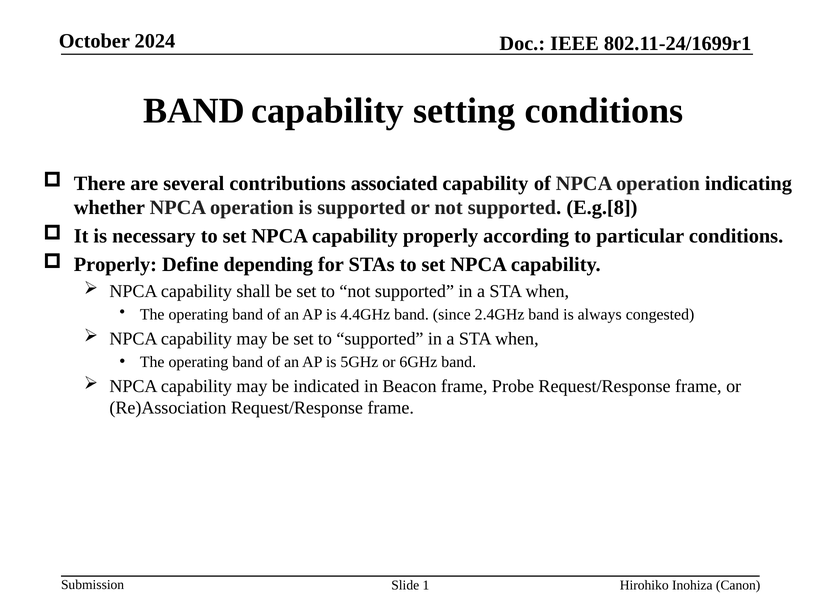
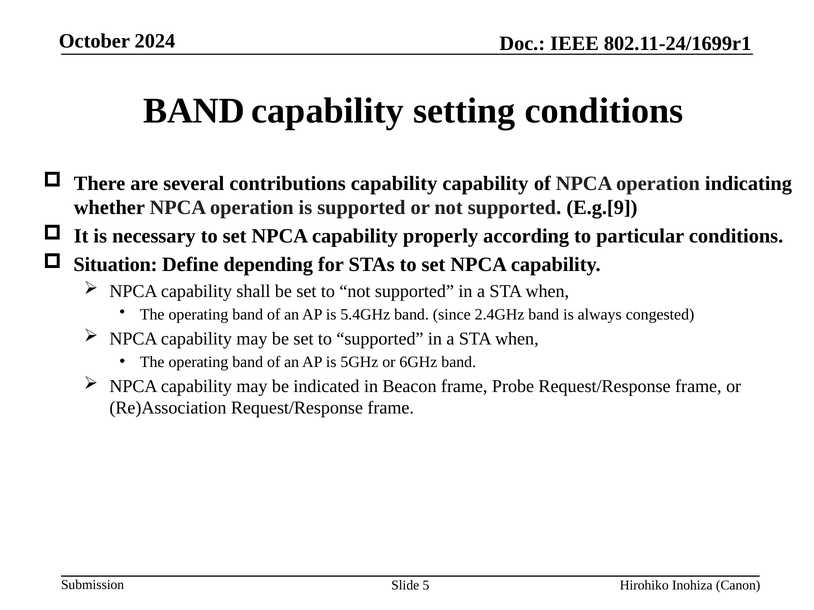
contributions associated: associated -> capability (394, 183)
E.g.[8: E.g.[8 -> E.g.[9 (602, 208)
Properly: Properly -> Situation (115, 265)
4.4GHz: 4.4GHz -> 5.4GHz (365, 315)
1: 1 -> 5 (426, 586)
